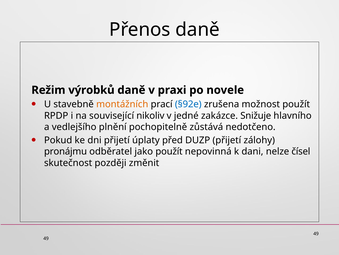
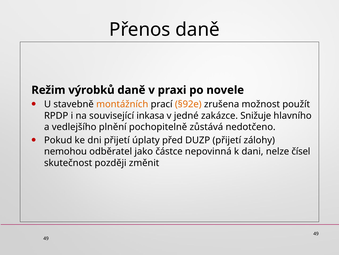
§92e colour: blue -> orange (188, 104)
nikoliv: nikoliv -> inkasa (150, 115)
pronájmu: pronájmu -> nemohou (65, 151)
jako použít: použít -> částce (169, 151)
